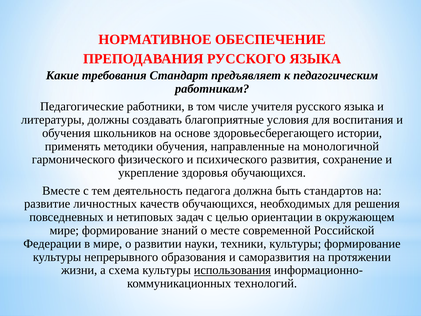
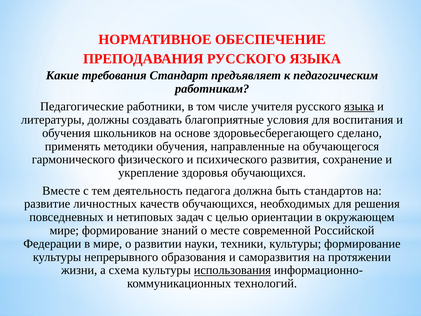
языка underline: none -> present (359, 106)
истории: истории -> сделано (359, 133)
монологичной: монологичной -> обучающегося (341, 146)
